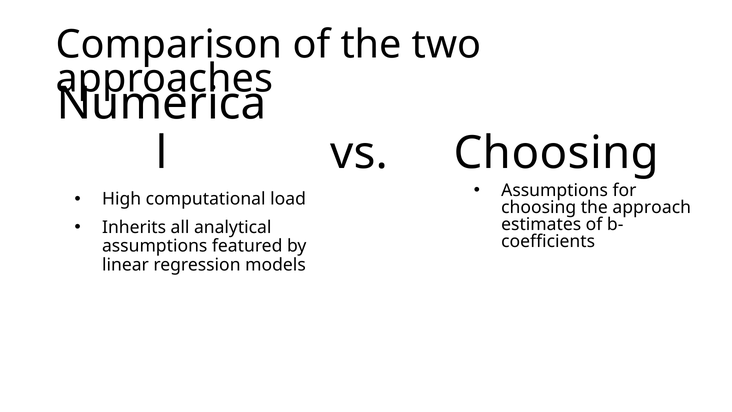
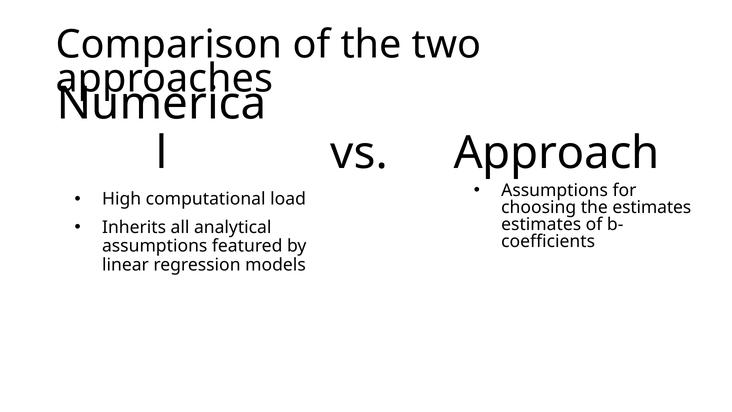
Choosing: Choosing -> Approach (557, 153)
the approach: approach -> estimates (652, 207)
